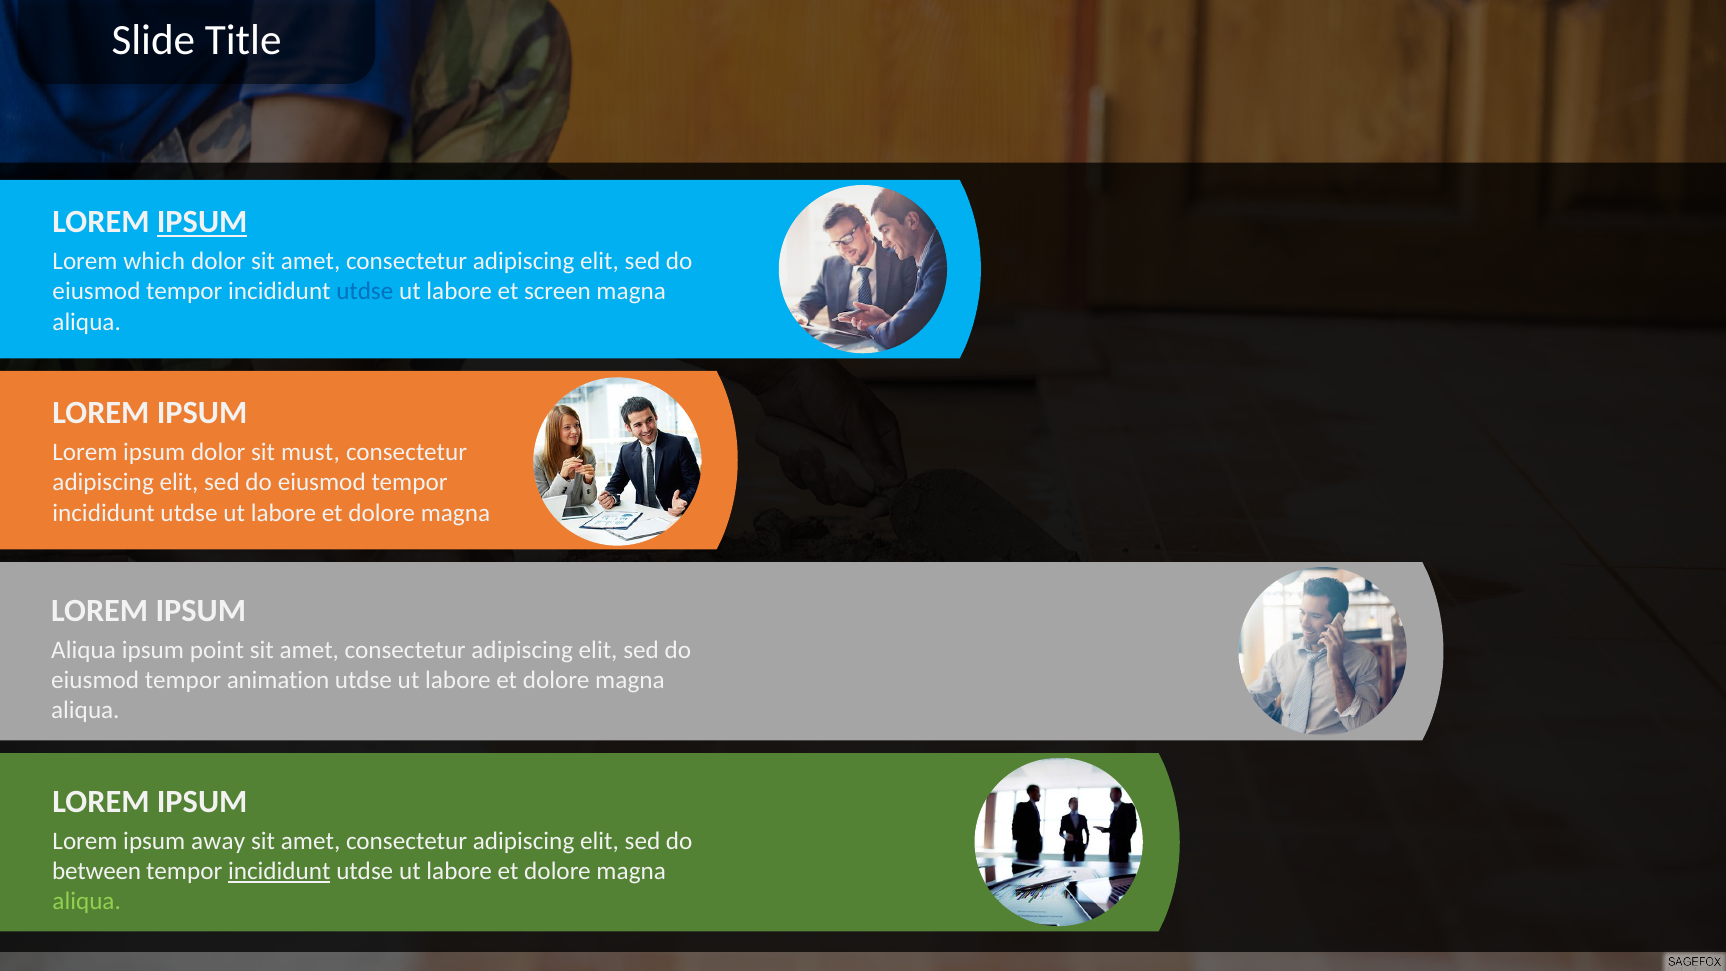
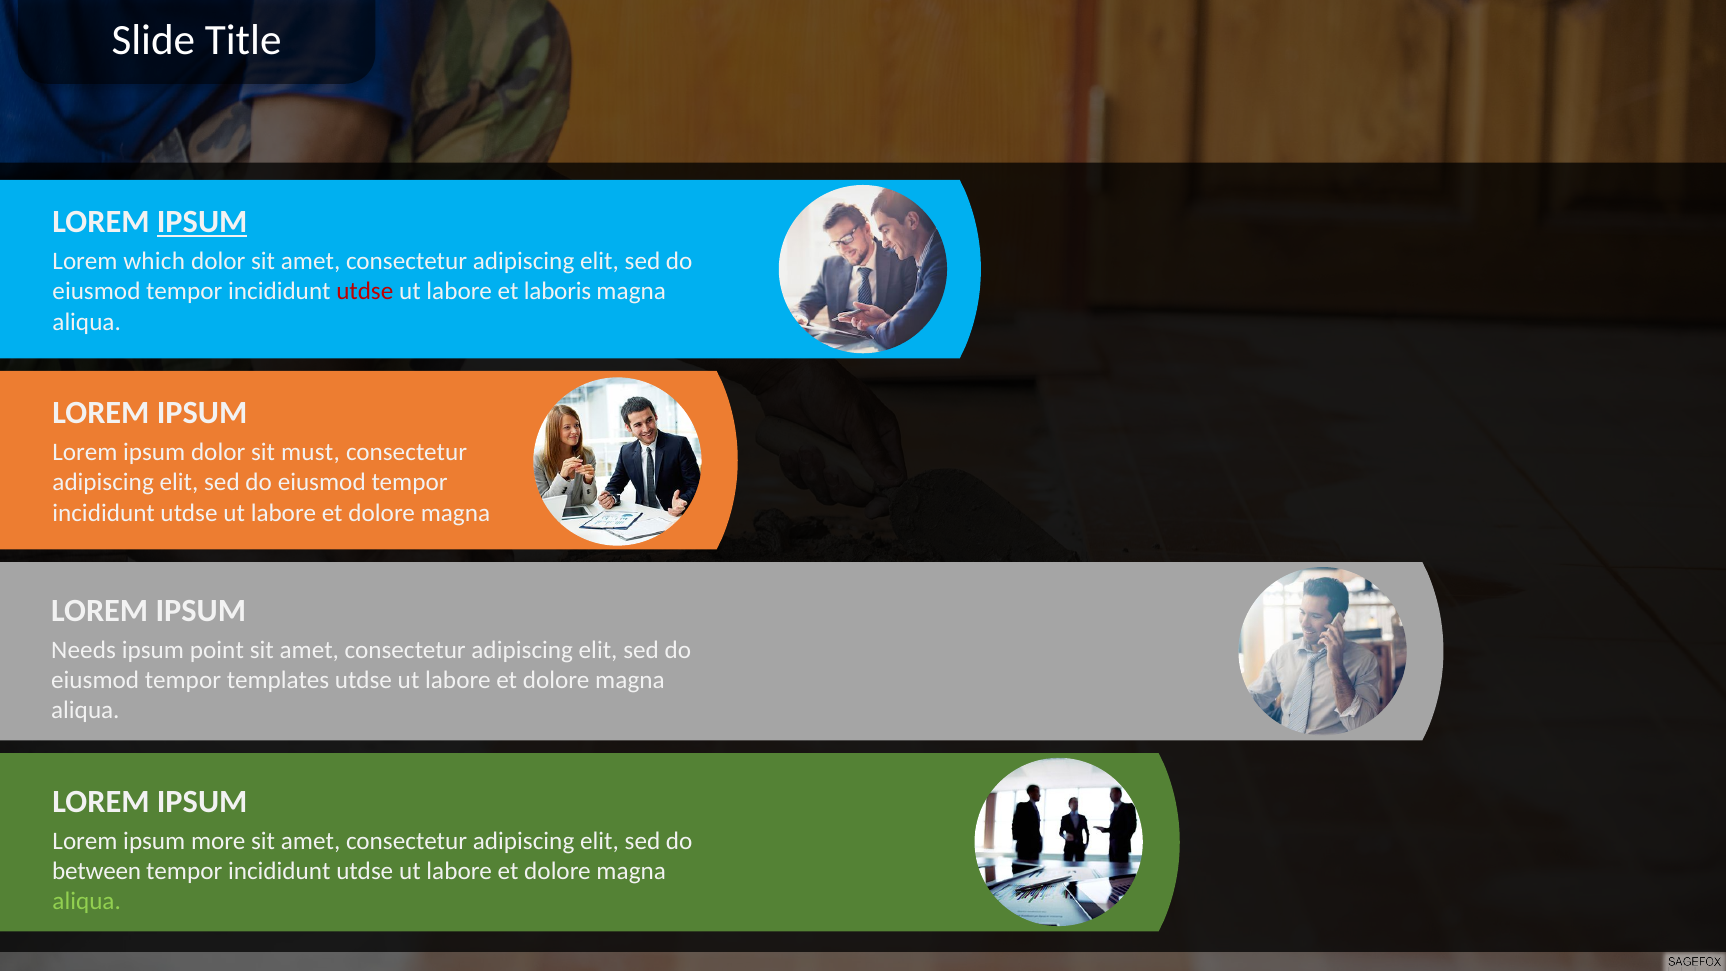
utdse colour: blue -> red (365, 292)
screen: screen -> laboris (558, 292)
Aliqua: Aliqua -> Needs (84, 650)
animation: animation -> templates (278, 680)
away: away -> more (218, 841)
incididunt underline: present -> none (279, 871)
